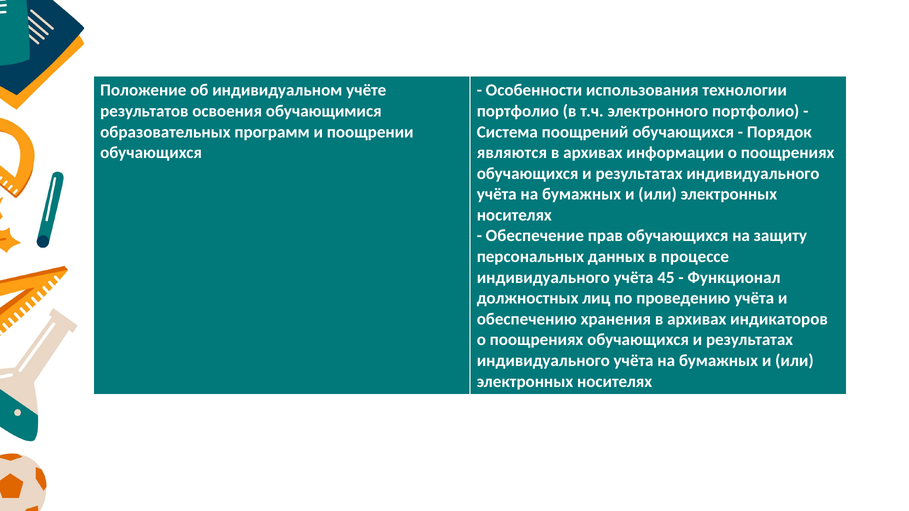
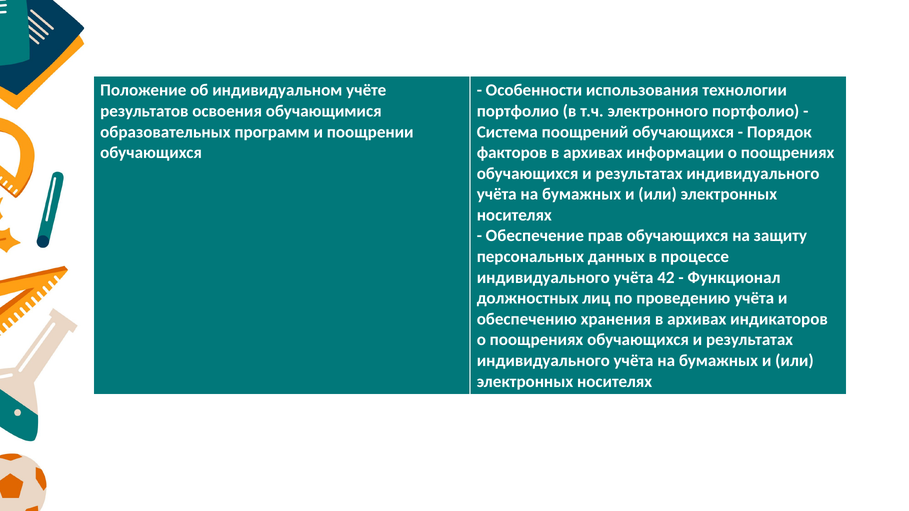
являются: являются -> факторов (512, 153)
45: 45 -> 42 (666, 278)
